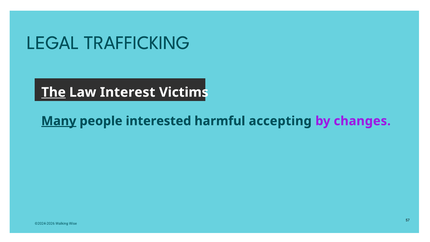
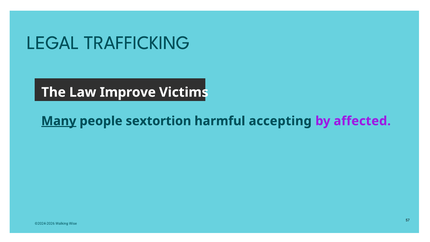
The underline: present -> none (54, 92)
Interest: Interest -> Improve (128, 92)
interested: interested -> sextortion (158, 121)
changes: changes -> affected (362, 121)
